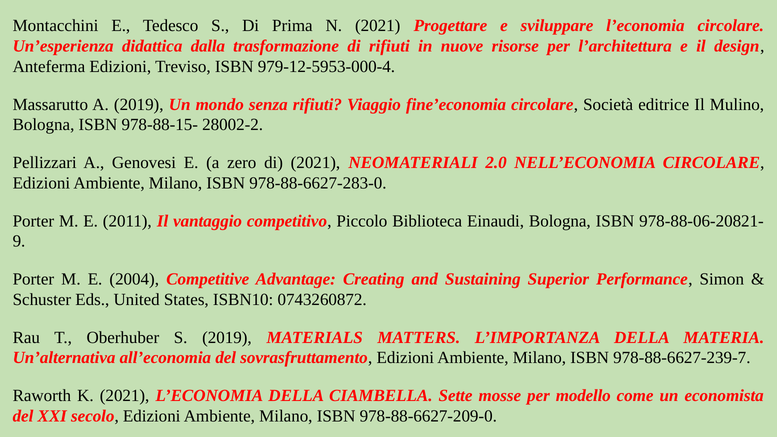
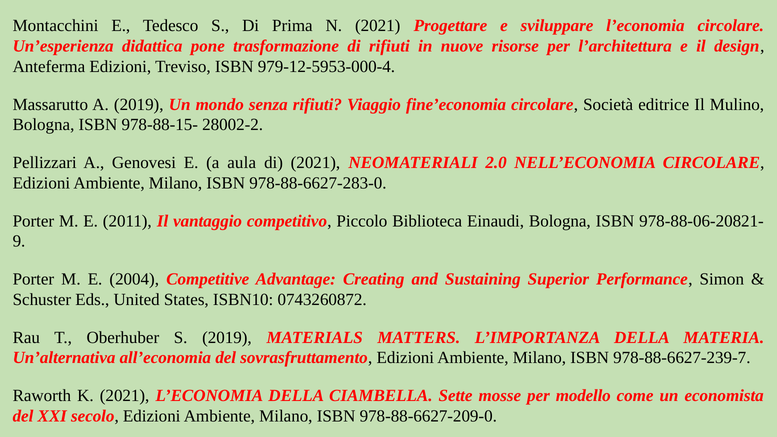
dalla: dalla -> pone (208, 46)
zero: zero -> aula (242, 163)
